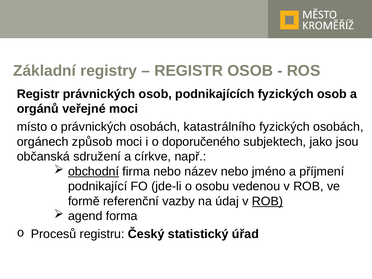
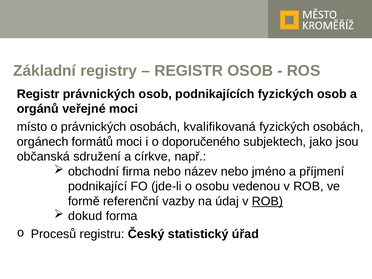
katastrálního: katastrálního -> kvalifikovaná (220, 127)
způsob: způsob -> formátů (92, 142)
obchodní underline: present -> none (93, 171)
agend: agend -> dokud (85, 216)
